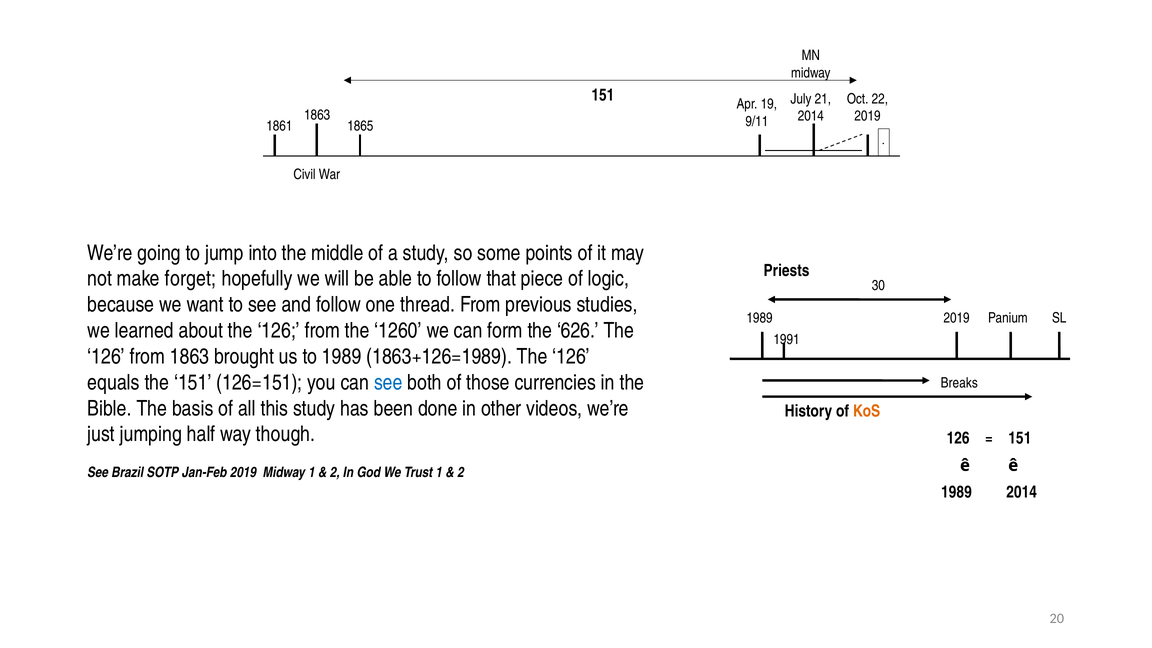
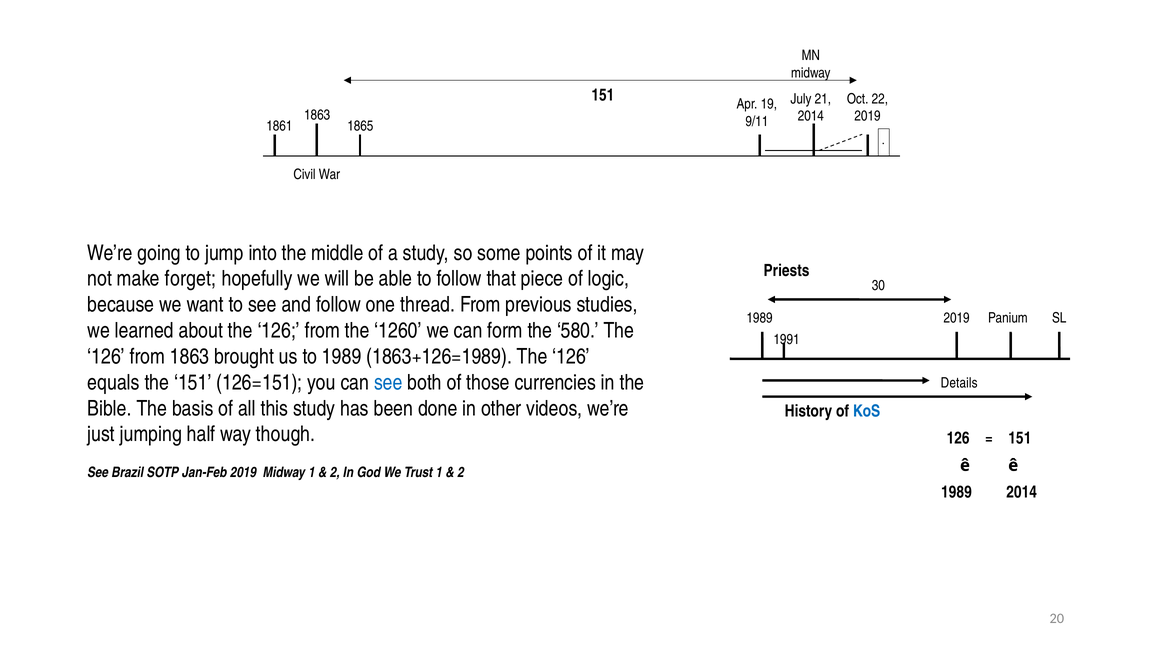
626: 626 -> 580 (578, 331)
Breaks: Breaks -> Details (959, 383)
KoS colour: orange -> blue (867, 411)
